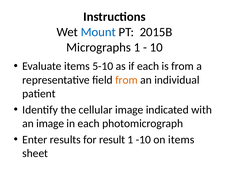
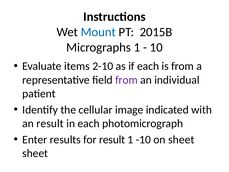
5-10: 5-10 -> 2-10 (103, 66)
from colour: orange -> purple (126, 80)
an image: image -> result (50, 123)
on items: items -> sheet (181, 139)
